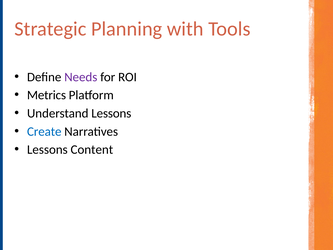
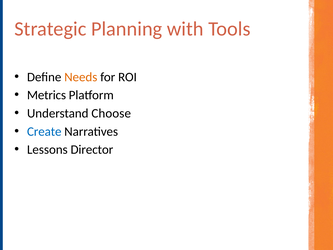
Needs colour: purple -> orange (81, 77)
Understand Lessons: Lessons -> Choose (111, 113)
Content: Content -> Director (92, 149)
